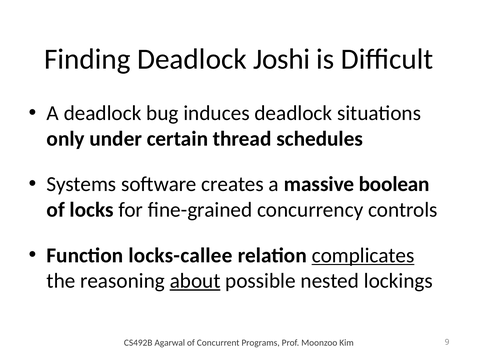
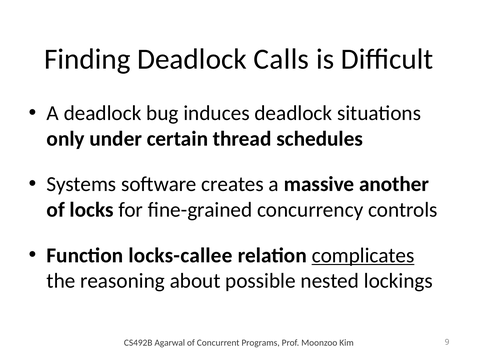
Joshi: Joshi -> Calls (281, 59)
boolean: boolean -> another (394, 184)
about underline: present -> none (195, 281)
